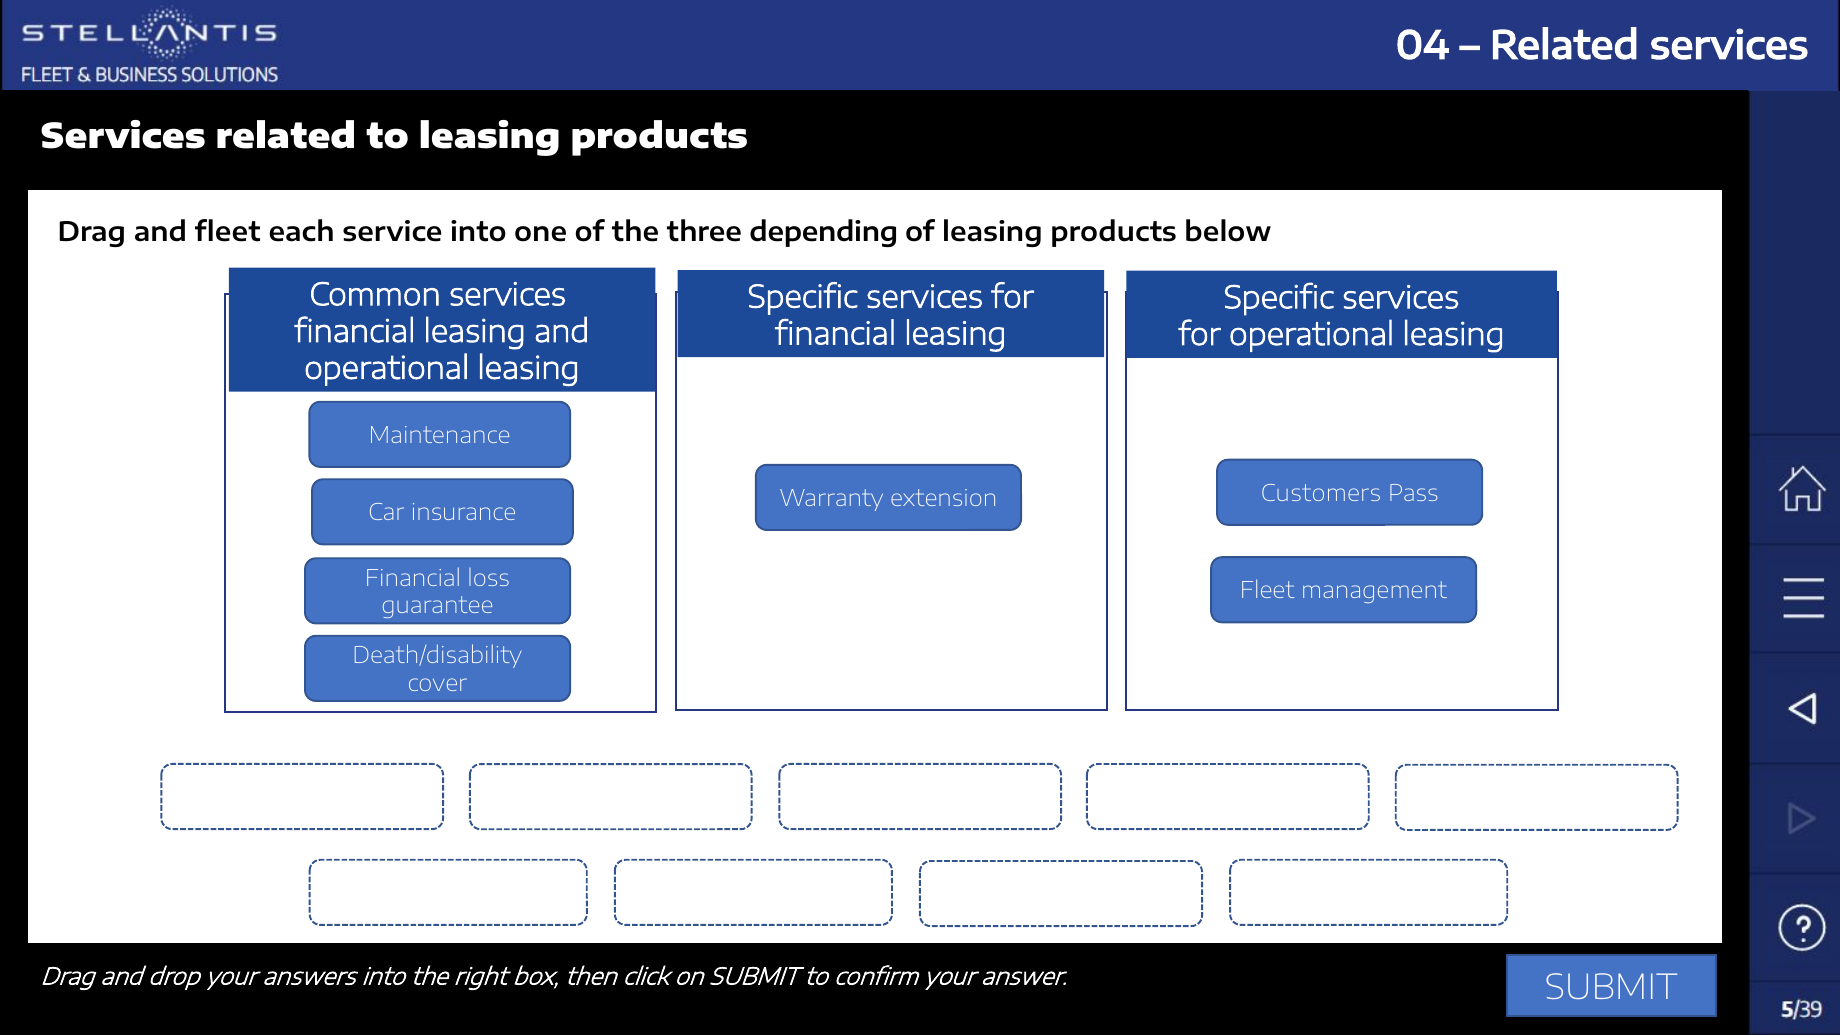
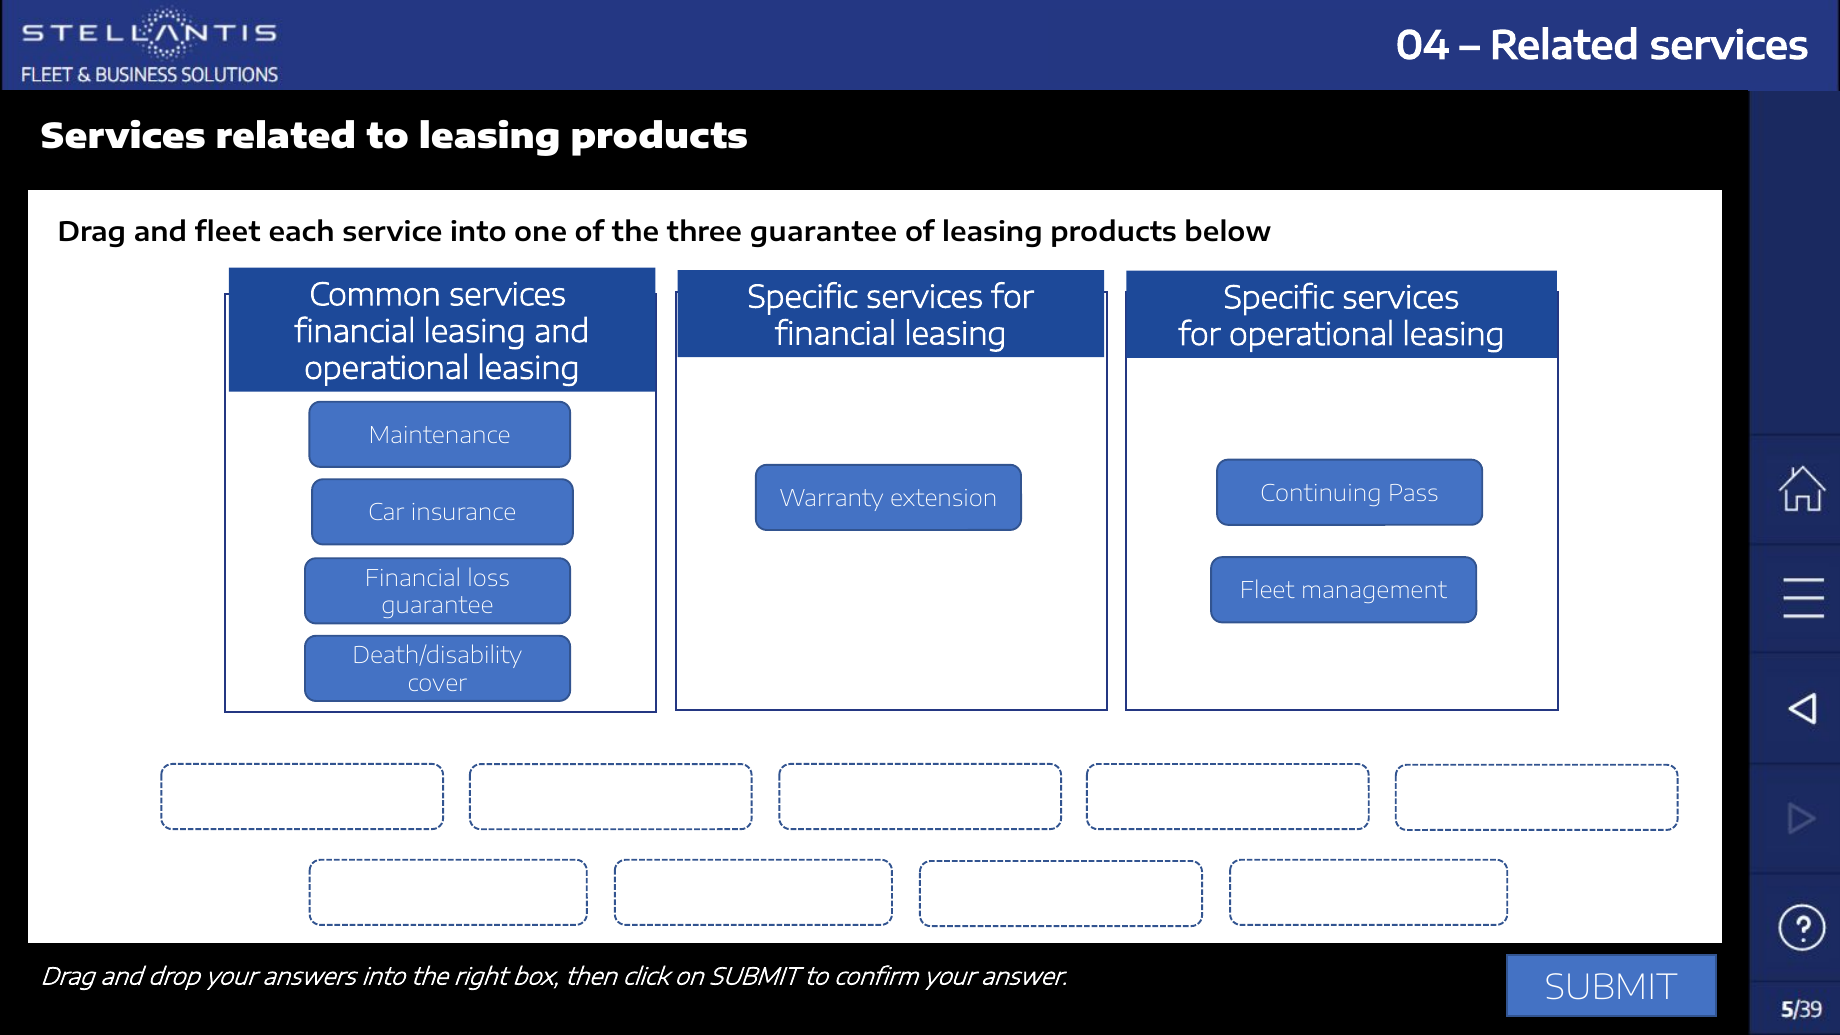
three depending: depending -> guarantee (824, 232)
Customers: Customers -> Continuing (1321, 494)
